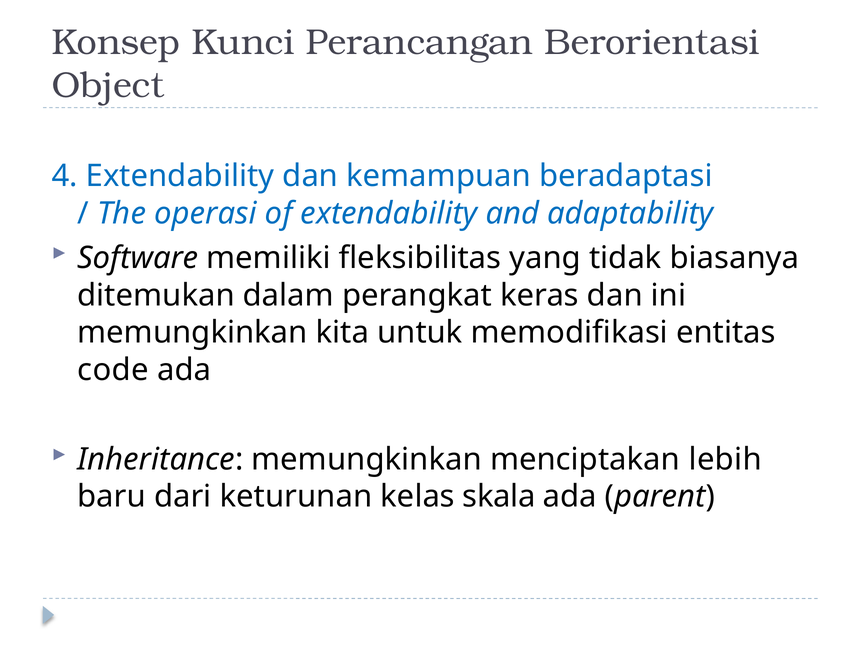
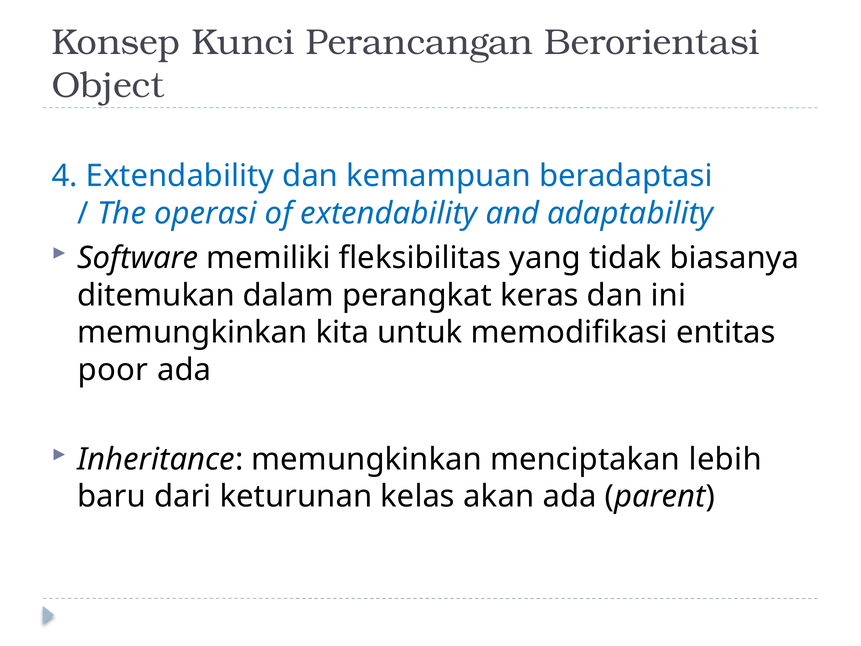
code: code -> poor (113, 370)
skala: skala -> akan (499, 496)
